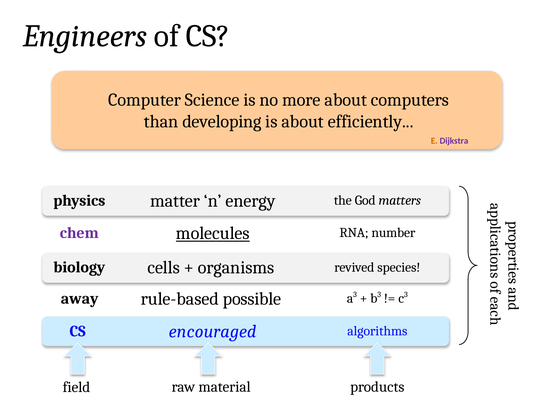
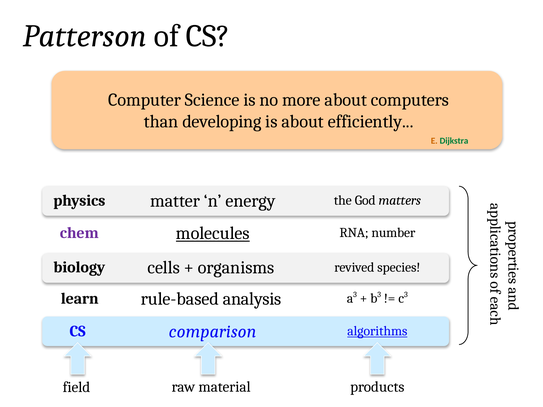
Engineers: Engineers -> Patterson (85, 36)
Dijkstra colour: purple -> green (454, 141)
possible: possible -> analysis (252, 299)
away: away -> learn (80, 299)
encouraged: encouraged -> comparison (213, 332)
algorithms underline: none -> present (377, 331)
